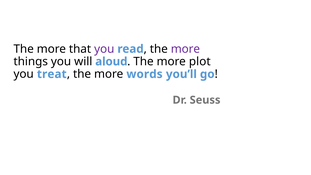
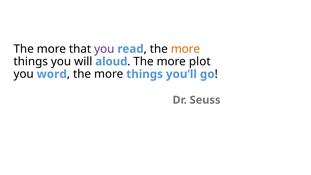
more colour: purple -> orange (185, 49)
treat: treat -> word (52, 74)
words: words -> things (145, 74)
